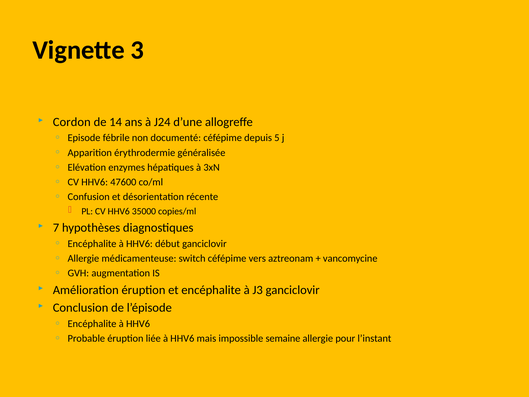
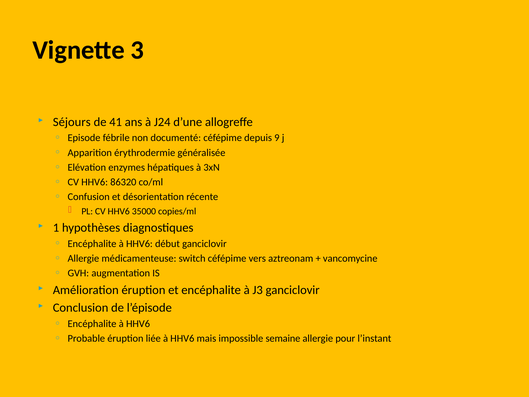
Cordon: Cordon -> Séjours (72, 122)
14: 14 -> 41 (116, 122)
5: 5 -> 9 (277, 138)
47600: 47600 -> 86320 (123, 182)
7: 7 -> 1 (56, 228)
